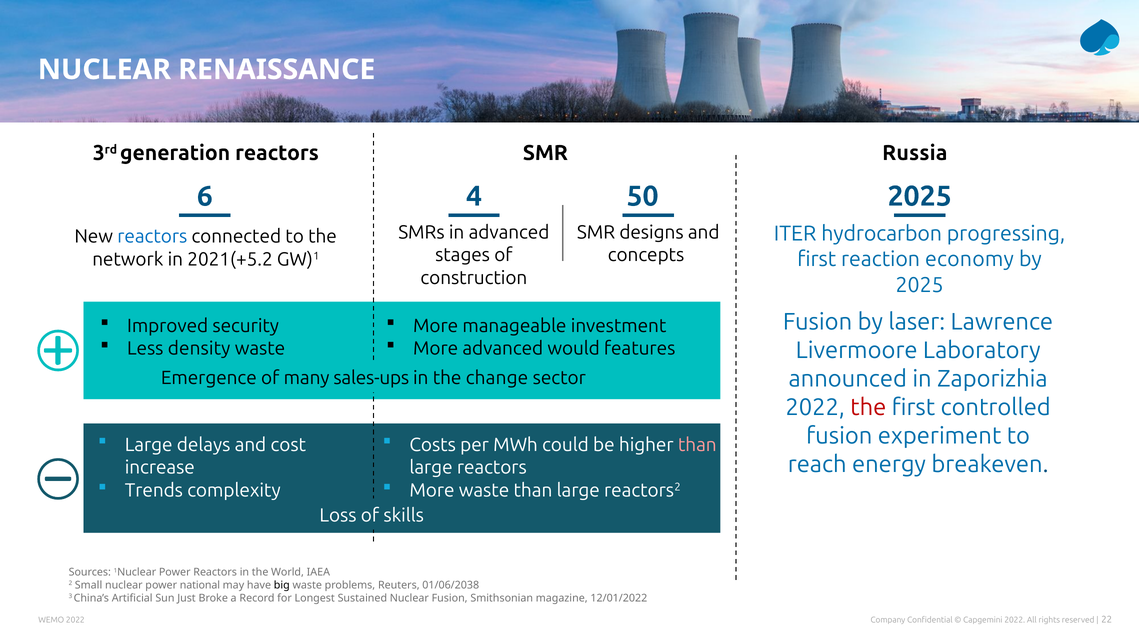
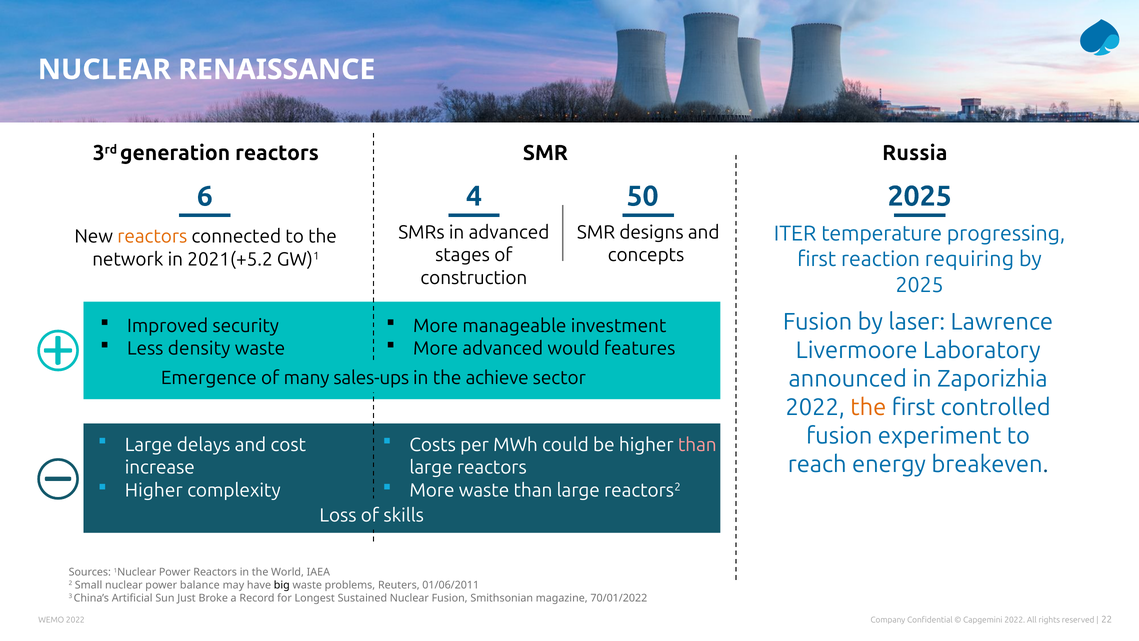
hydrocarbon: hydrocarbon -> temperature (882, 234)
reactors colour: blue -> orange (152, 236)
economy: economy -> requiring (969, 259)
change: change -> achieve (497, 378)
the colour: red -> orange (868, 407)
Trends: Trends -> Higher (154, 490)
national: national -> balance (200, 585)
01/06/2038: 01/06/2038 -> 01/06/2011 (451, 585)
12/01/2022: 12/01/2022 -> 70/01/2022 (619, 598)
